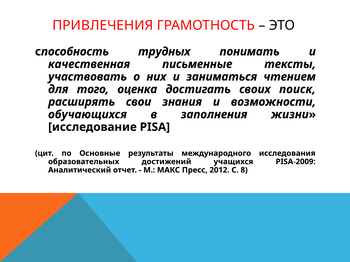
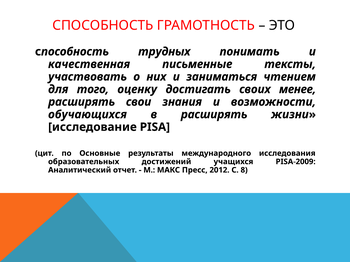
ПРИВЛЕЧЕНИЯ: ПРИВЛЕЧЕНИЯ -> СПОСОБНОСТЬ (103, 25)
оценка: оценка -> оценку (137, 89)
поиск: поиск -> менее (298, 89)
в заполнения: заполнения -> расширять (214, 115)
